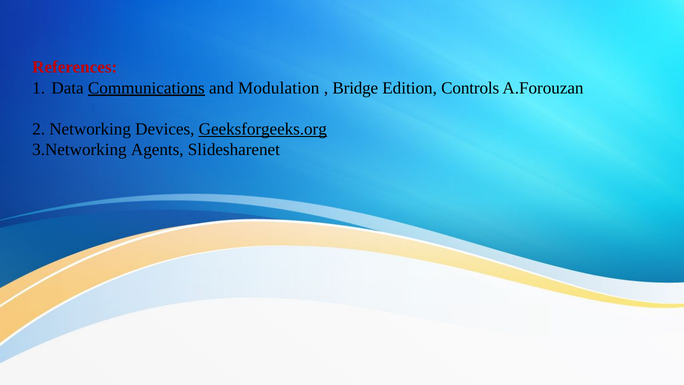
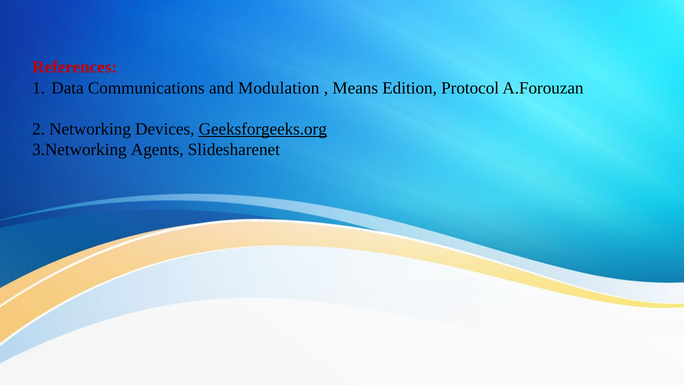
Communications underline: present -> none (146, 88)
Bridge: Bridge -> Means (355, 88)
Controls: Controls -> Protocol (470, 88)
